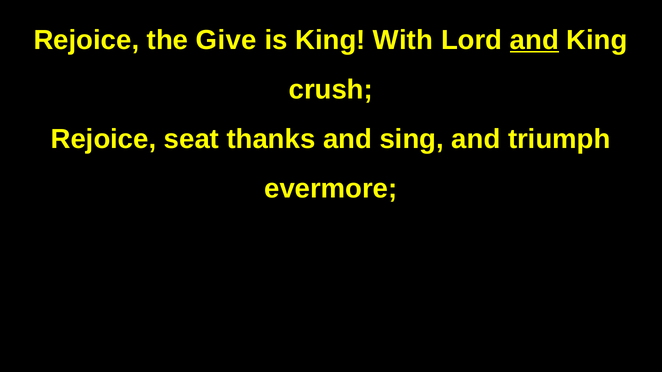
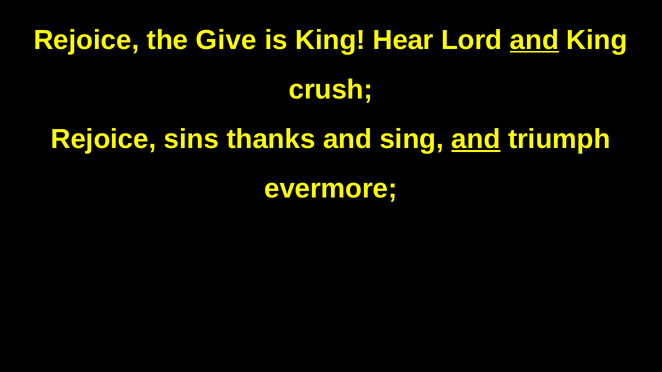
With: With -> Hear (403, 40)
seat: seat -> sins (191, 139)
and underline: none -> present (476, 139)
